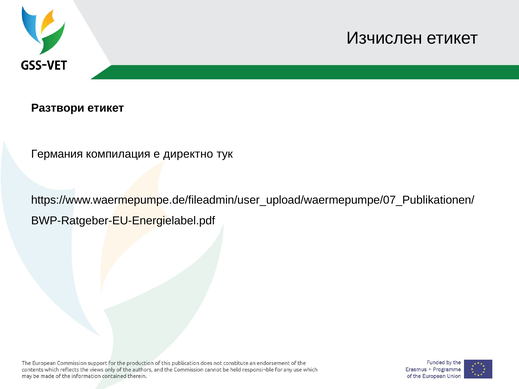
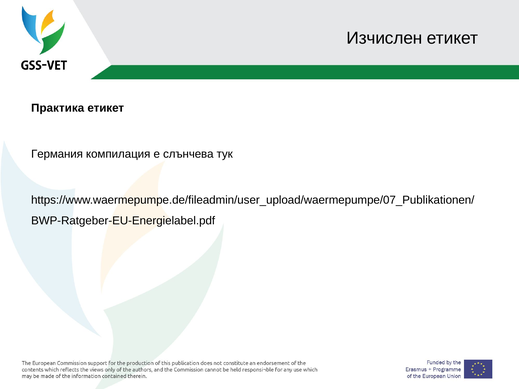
Разтвори: Разтвори -> Практика (58, 108)
директно: директно -> слънчева (188, 154)
